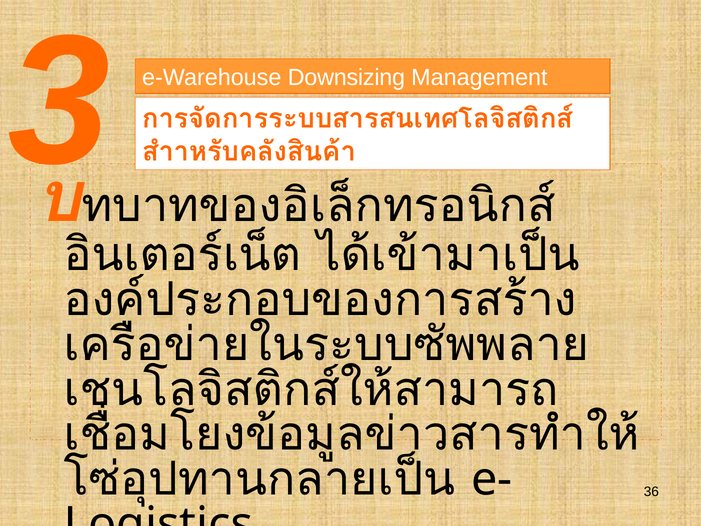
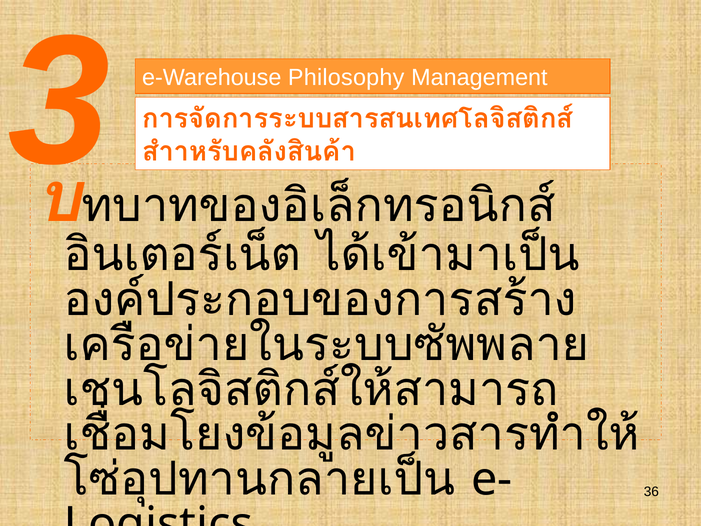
Downsizing: Downsizing -> Philosophy (346, 78)
